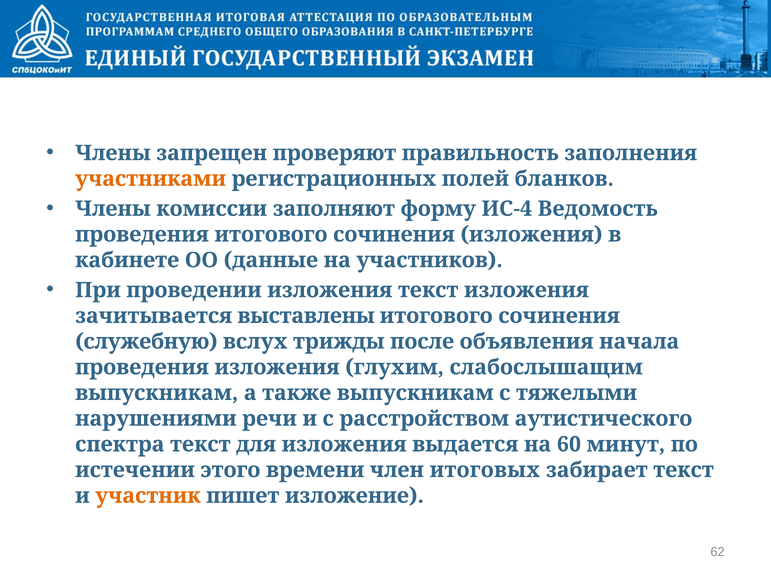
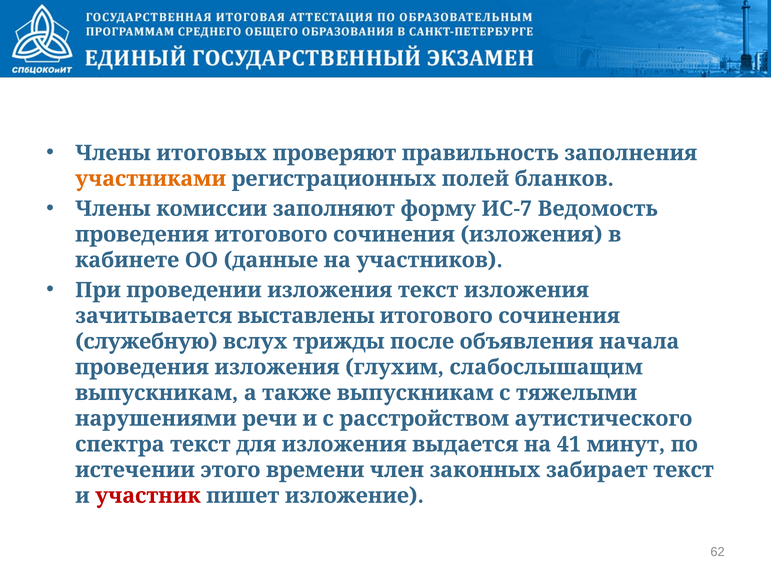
запрещен: запрещен -> итоговых (212, 153)
ИС-4: ИС-4 -> ИС-7 (507, 209)
60: 60 -> 41 (569, 445)
итоговых: итоговых -> законных (485, 470)
участник colour: orange -> red (148, 496)
